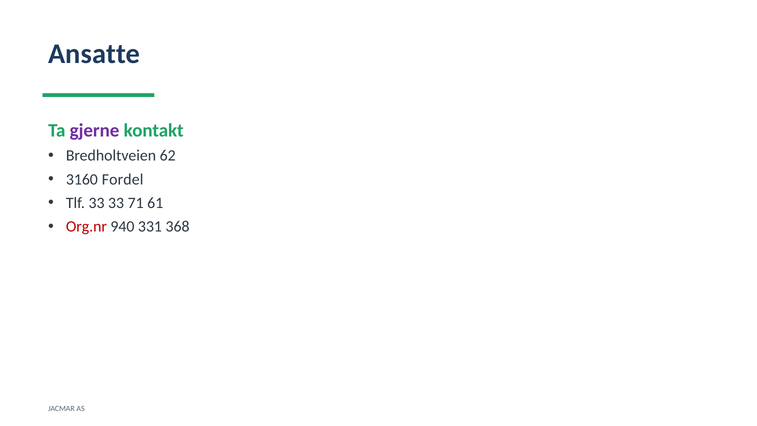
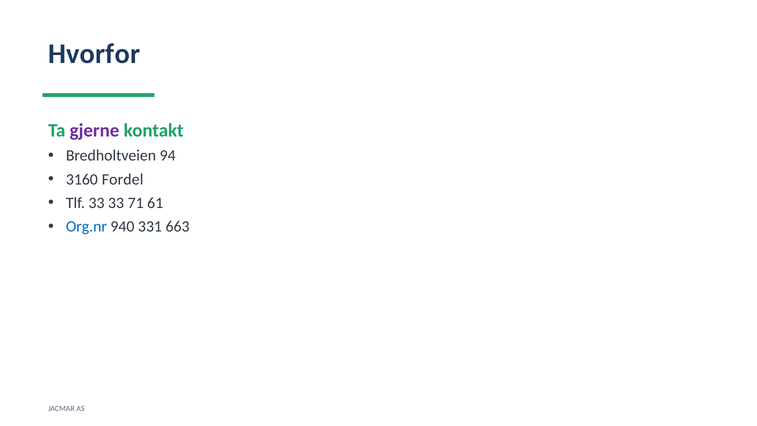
Ansatte: Ansatte -> Hvorfor (94, 54)
62: 62 -> 94 (168, 156)
Org.nr colour: red -> blue (86, 227)
368: 368 -> 663 (178, 227)
